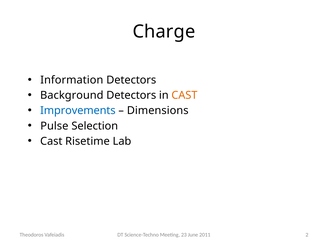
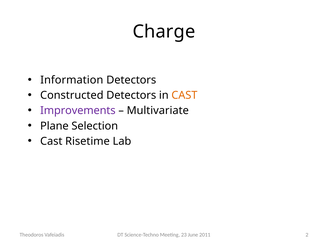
Background: Background -> Constructed (72, 95)
Improvements colour: blue -> purple (78, 111)
Dimensions: Dimensions -> Multivariate (158, 111)
Pulse: Pulse -> Plane (54, 126)
